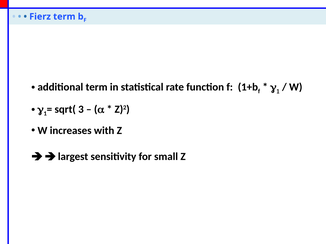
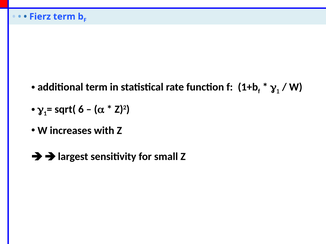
3: 3 -> 6 (81, 109)
